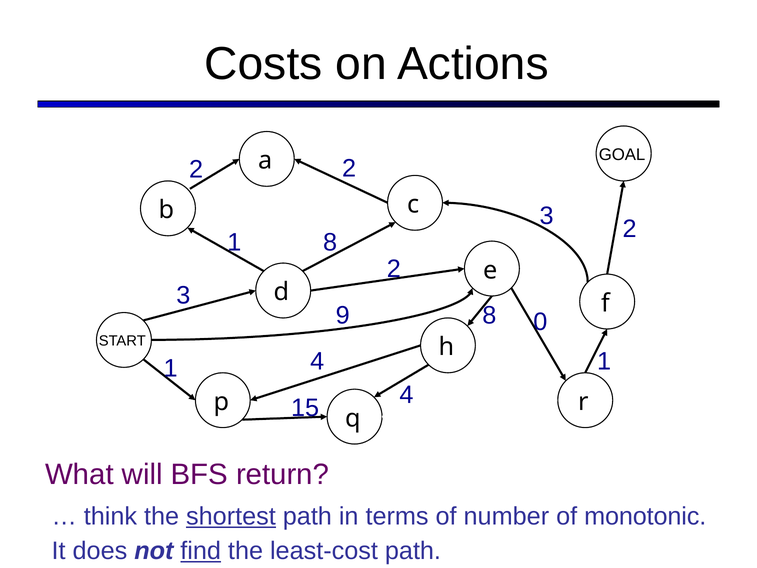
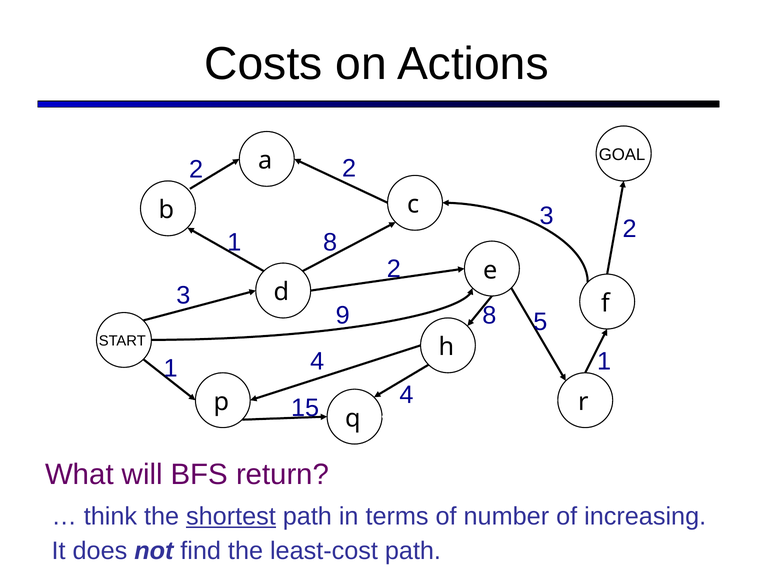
0: 0 -> 5 (540, 322)
monotonic: monotonic -> increasing (645, 516)
find underline: present -> none (201, 551)
